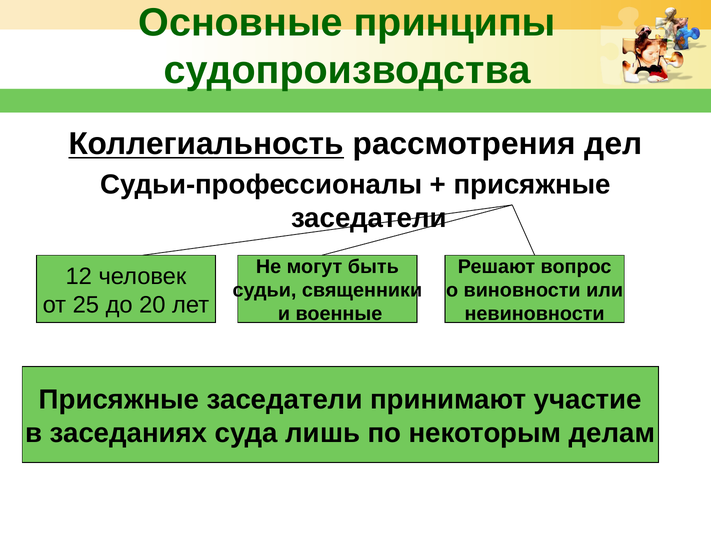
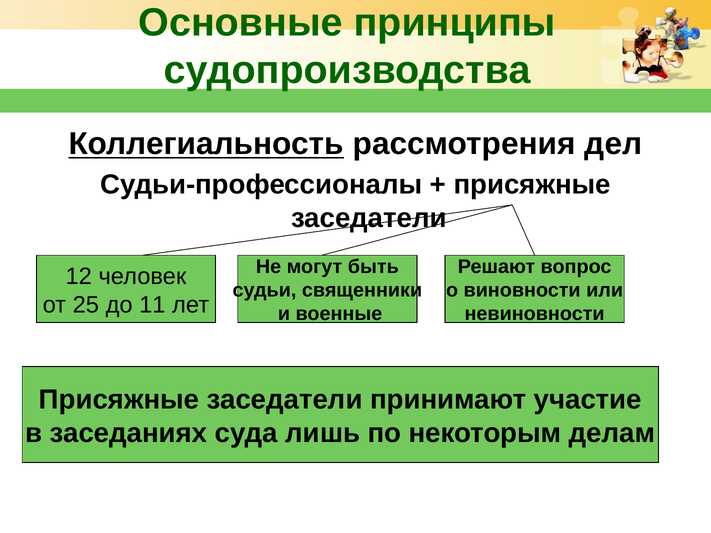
20: 20 -> 11 (152, 305)
